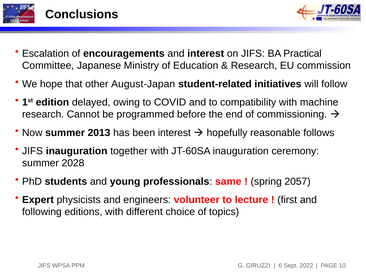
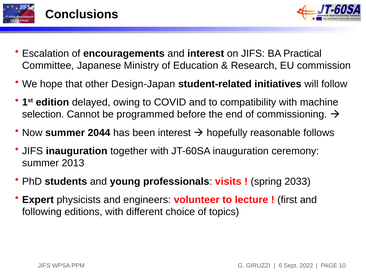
August-Japan: August-Japan -> Design-Japan (143, 84)
research: research -> selection (43, 115)
2013: 2013 -> 2044 (99, 133)
2028: 2028 -> 2013 (73, 163)
same: same -> visits (228, 182)
2057: 2057 -> 2033 (298, 182)
